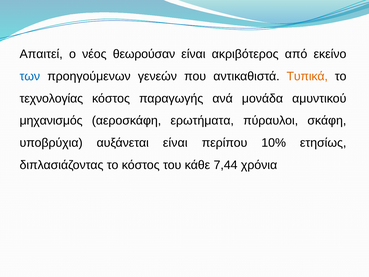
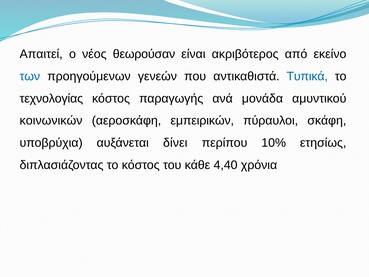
Τυπικά colour: orange -> blue (307, 76)
μηχανισμός: μηχανισμός -> κοινωνικών (51, 121)
ερωτήματα: ερωτήματα -> εμπειρικών (202, 121)
αυξάνεται είναι: είναι -> δίνει (175, 143)
7,44: 7,44 -> 4,40 (226, 165)
